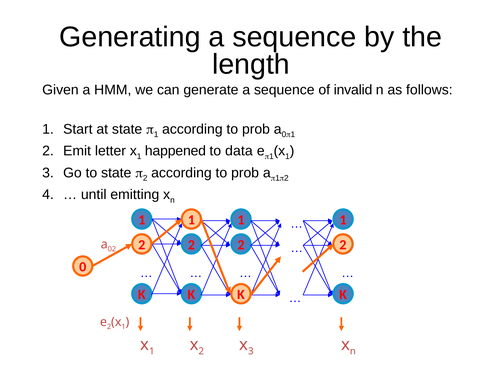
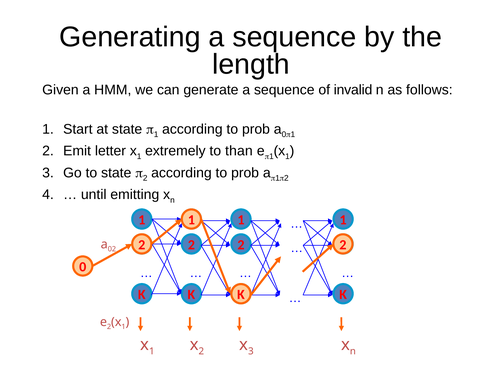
happened: happened -> extremely (175, 151)
data: data -> than (239, 151)
